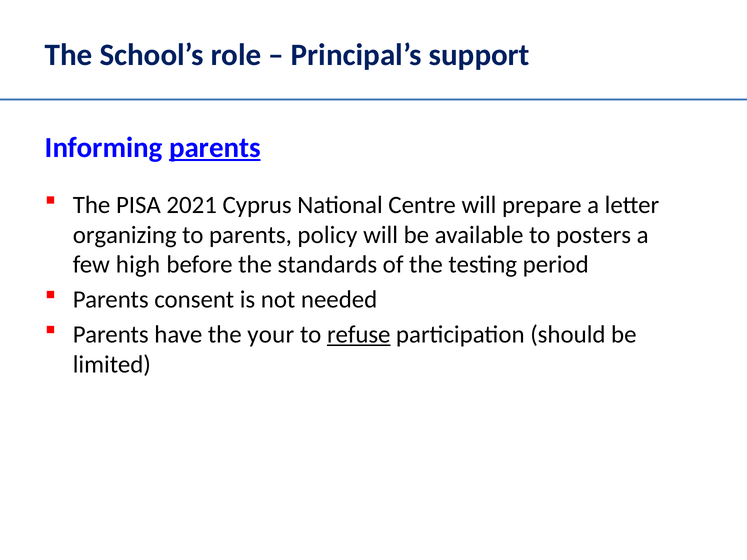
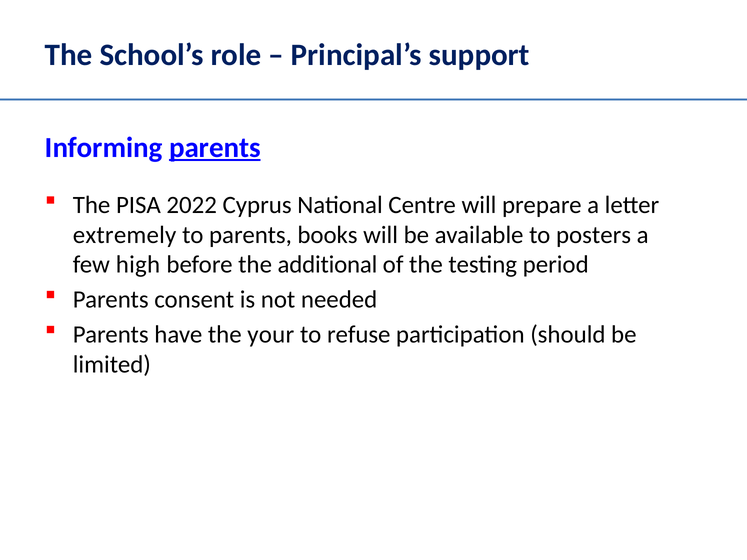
2021: 2021 -> 2022 (192, 205)
organizing: organizing -> extremely (125, 235)
policy: policy -> books (328, 235)
standards: standards -> additional (327, 265)
refuse underline: present -> none (359, 335)
